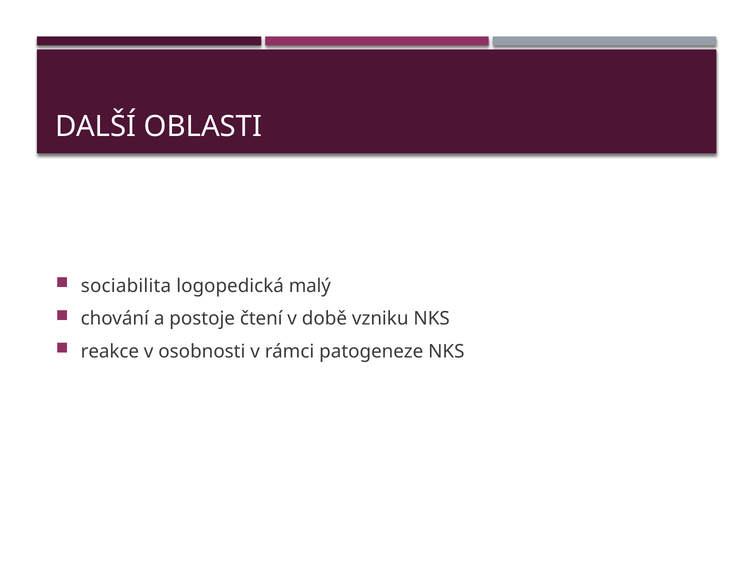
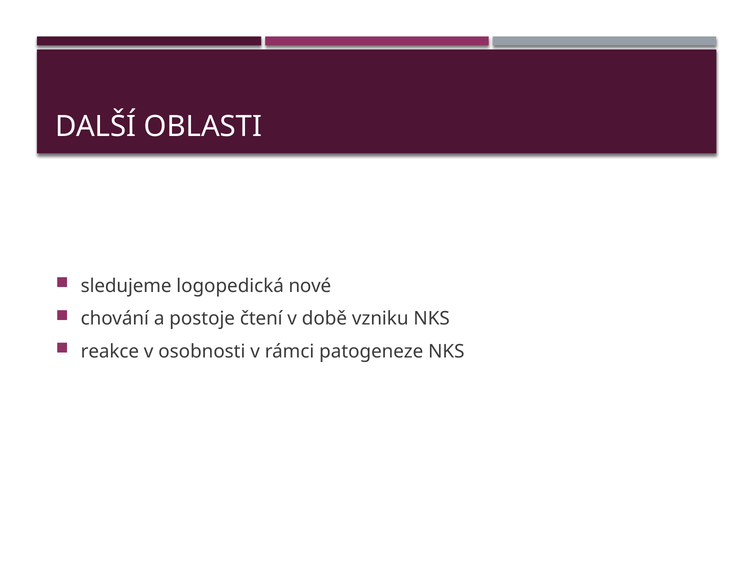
sociabilita: sociabilita -> sledujeme (126, 286)
malý: malý -> nové (310, 286)
